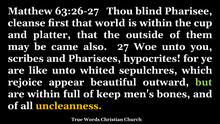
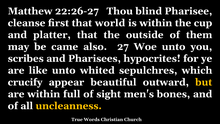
63:26-27: 63:26-27 -> 22:26-27 (77, 11)
rejoice: rejoice -> crucify (25, 82)
but colour: light green -> yellow (204, 82)
keep: keep -> sight (109, 94)
